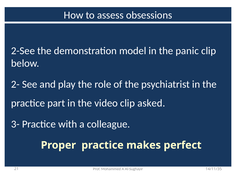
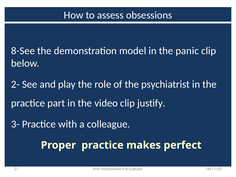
2-See: 2-See -> 8-See (23, 51)
asked: asked -> justify (151, 103)
